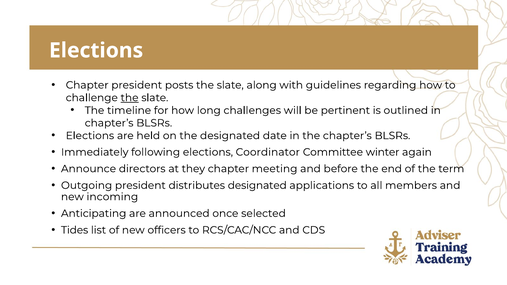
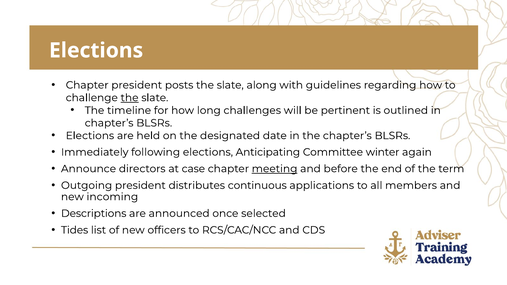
Coordinator: Coordinator -> Anticipating (268, 152)
they: they -> case (193, 169)
meeting underline: none -> present (275, 169)
distributes designated: designated -> continuous (257, 186)
Anticipating: Anticipating -> Descriptions (94, 214)
